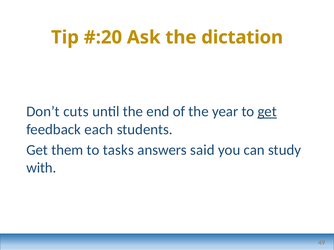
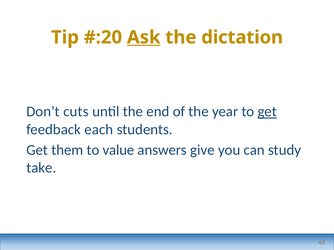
Ask underline: none -> present (144, 37)
tasks: tasks -> value (118, 150)
said: said -> give (202, 150)
with: with -> take (41, 168)
